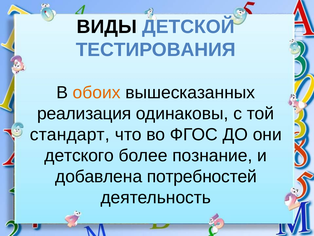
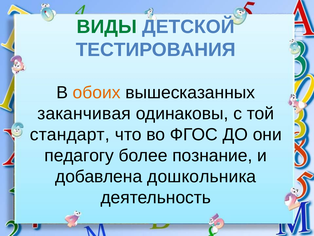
ВИДЫ colour: black -> green (107, 27)
реализация: реализация -> заканчивая (84, 113)
детского: детского -> педагогу (79, 155)
потребностей: потребностей -> дошкольника (202, 176)
